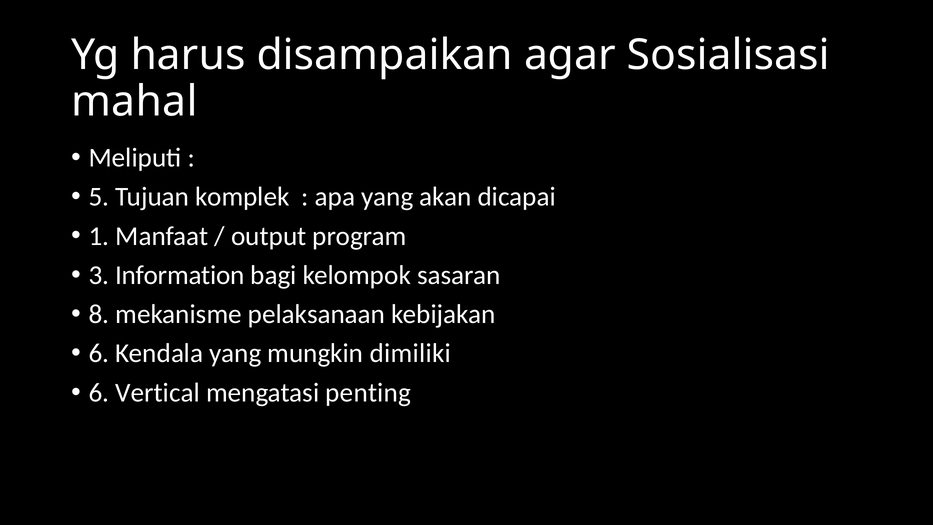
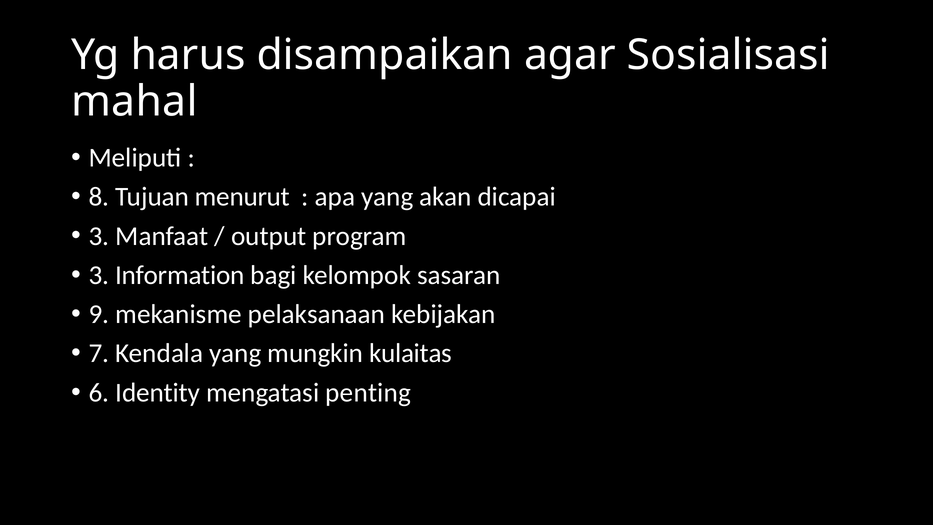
5: 5 -> 8 (99, 197)
komplek: komplek -> menurut (242, 197)
1: 1 -> 3 (99, 236)
8: 8 -> 9 (99, 314)
6: 6 -> 7 (99, 353)
dimiliki: dimiliki -> kulaitas (411, 353)
Vertical: Vertical -> Identity (158, 392)
